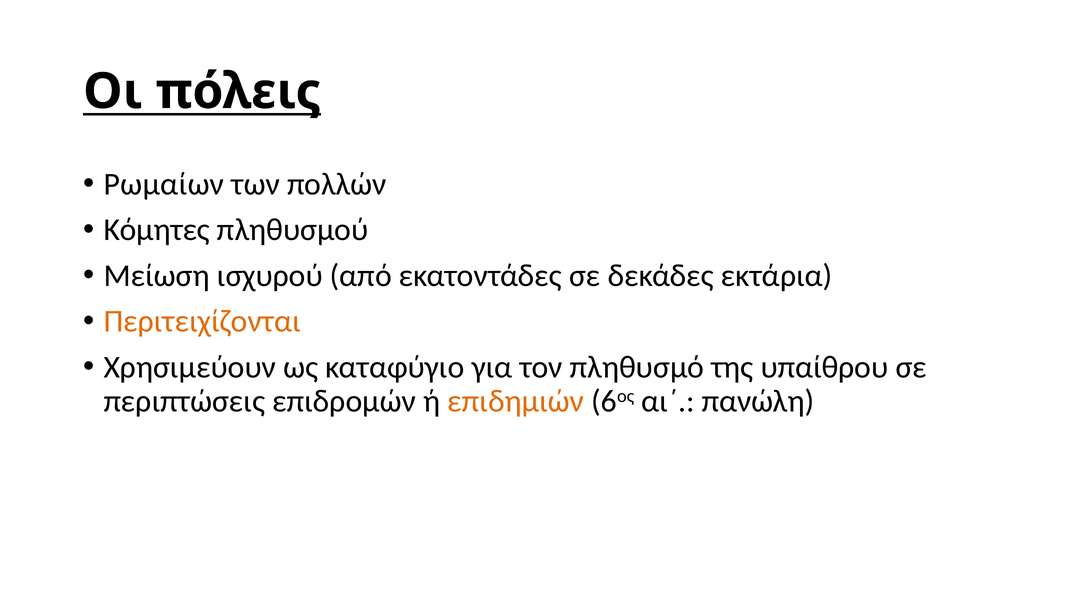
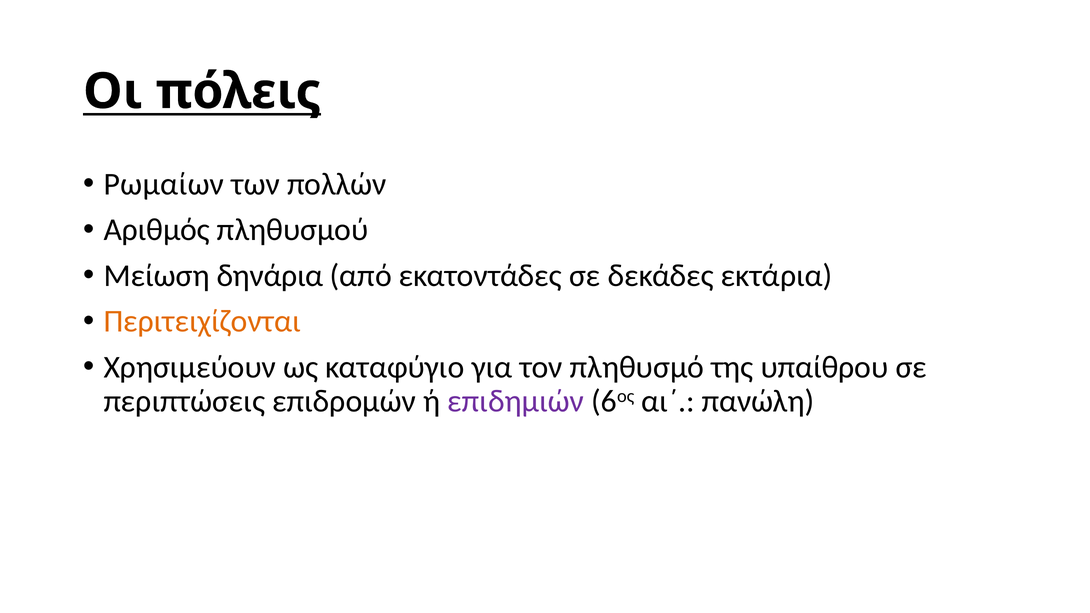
Κόμητες: Κόμητες -> Αριθμός (157, 230)
ισχυρού: ισχυρού -> δηνάρια (270, 276)
επιδημιών colour: orange -> purple (516, 401)
